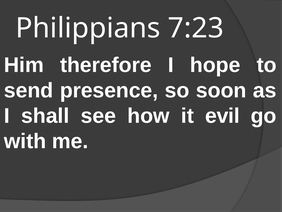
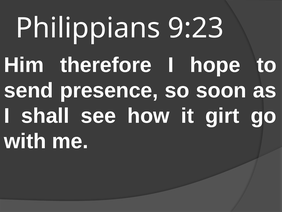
7:23: 7:23 -> 9:23 (196, 28)
evil: evil -> girt (222, 116)
